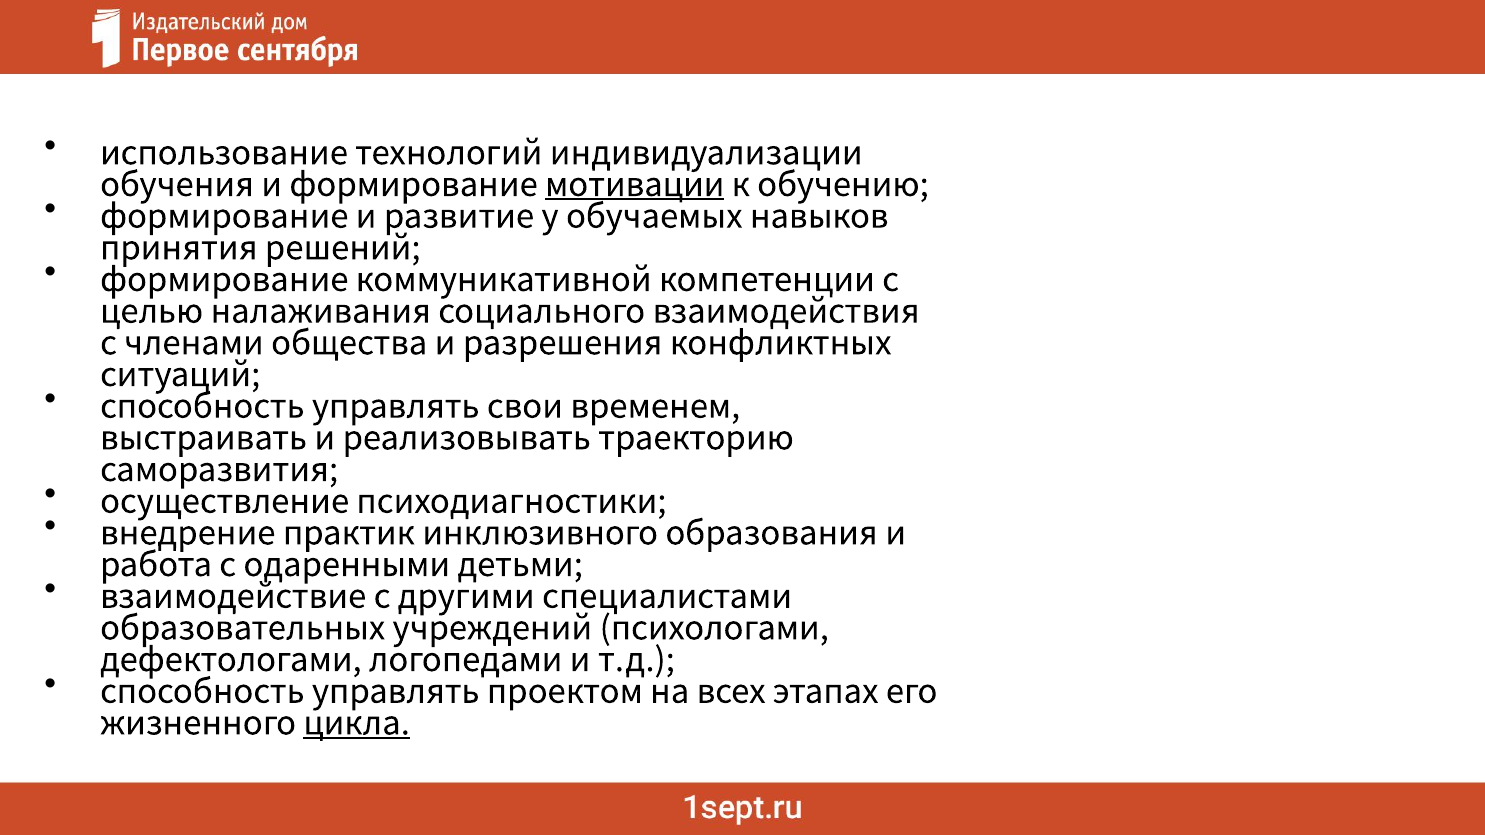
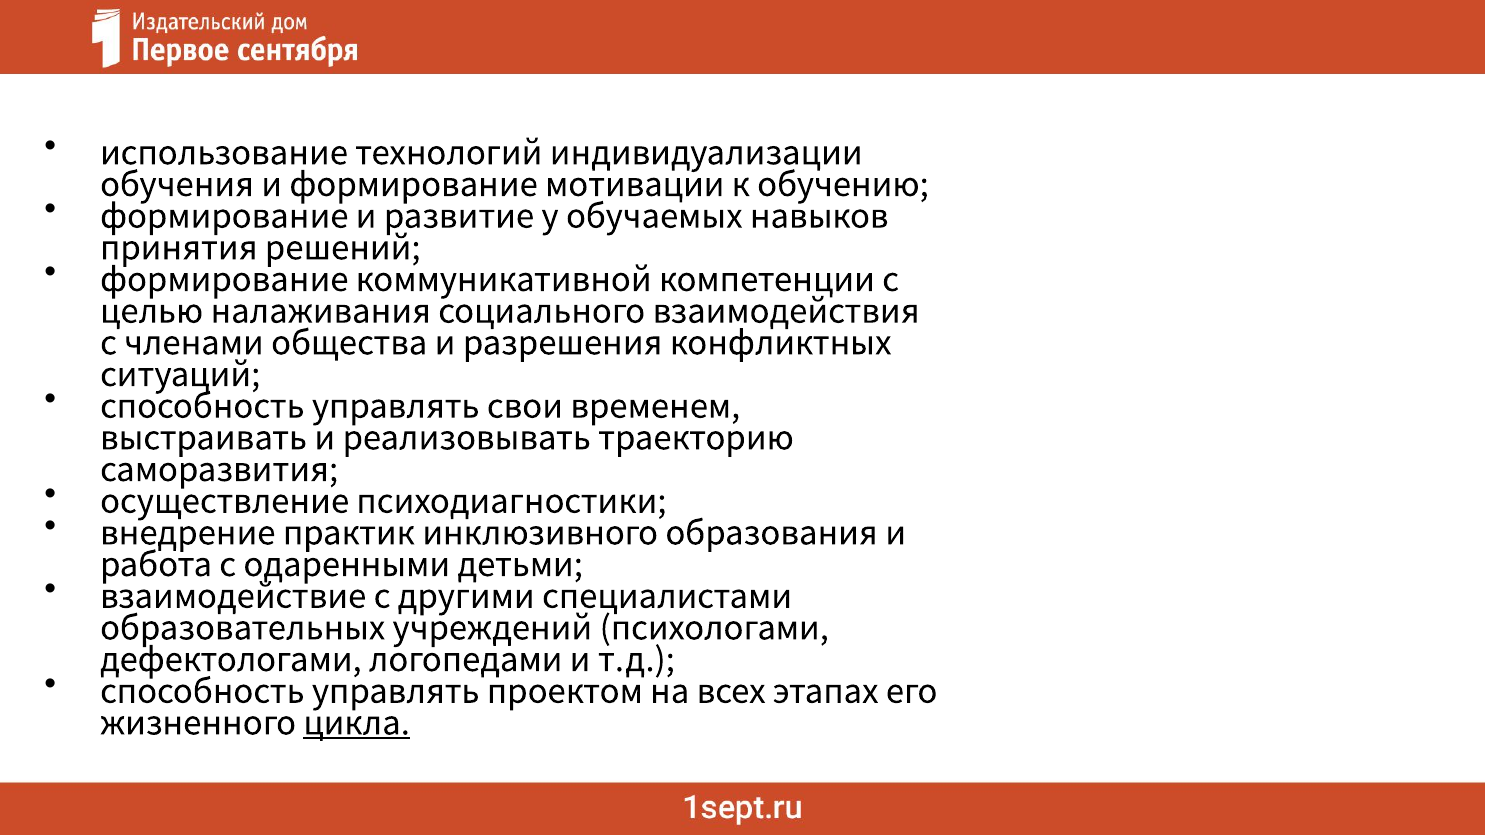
мотивации underline: present -> none (635, 185)
